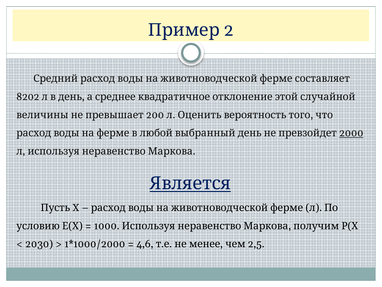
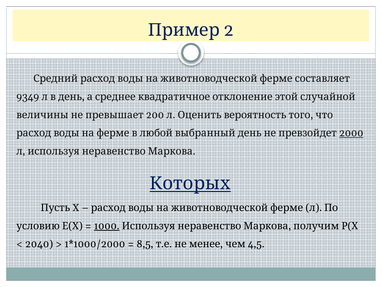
8202: 8202 -> 9349 (28, 97)
Является: Является -> Которых (190, 183)
1000 underline: none -> present (107, 226)
2030: 2030 -> 2040 (39, 244)
4,6: 4,6 -> 8,5 (145, 244)
2,5: 2,5 -> 4,5 (256, 244)
